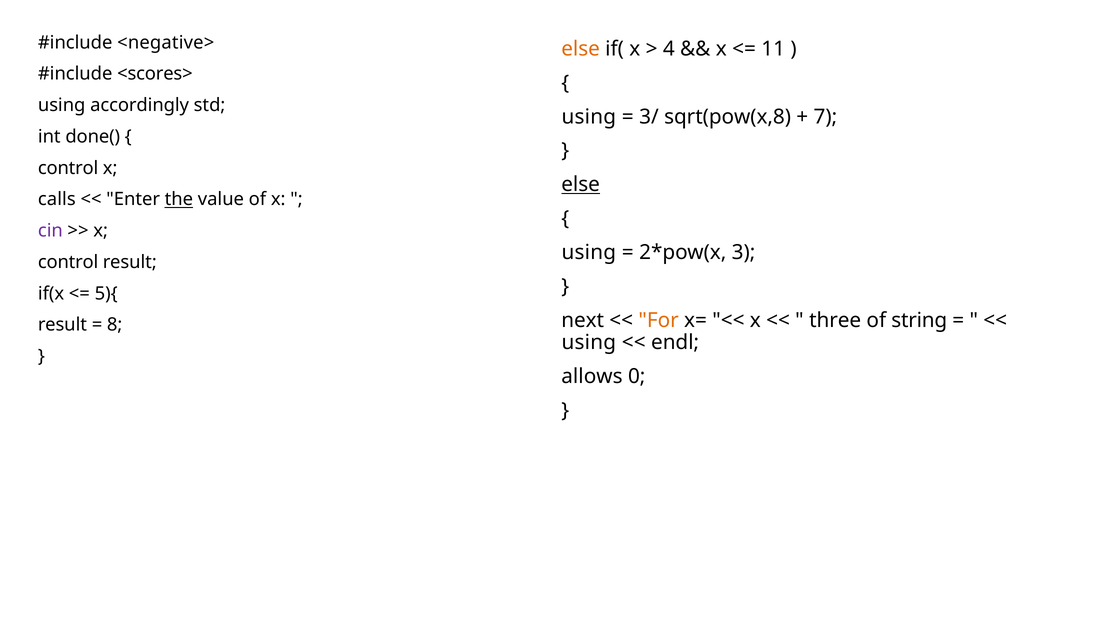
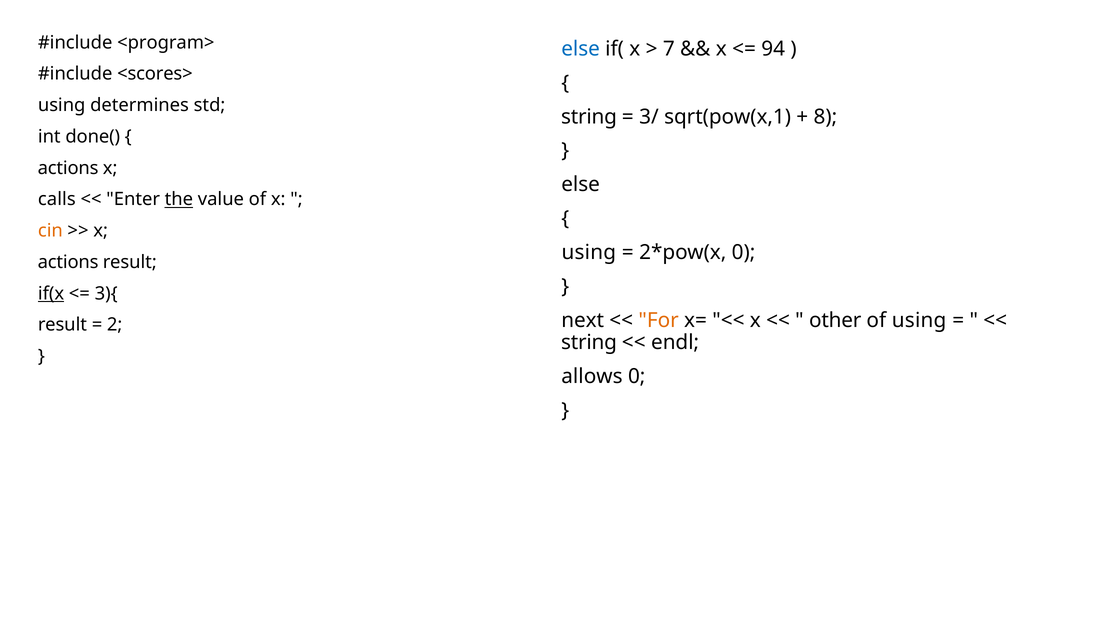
<negative>: <negative> -> <program> (166, 43)
else colour: orange -> blue (581, 49)
4: 4 -> 7 (669, 49)
11: 11 -> 94 (773, 49)
accordingly: accordingly -> determines (140, 105)
using: using -> string (589, 117)
sqrt(pow(x,8: sqrt(pow(x,8 -> sqrt(pow(x,1 (728, 117)
7: 7 -> 8 (825, 117)
control: control -> actions (68, 168)
else underline: present -> none (581, 185)
cin colour: purple -> orange (50, 231)
3: 3 -> 0 (744, 252)
control: control -> actions (68, 262)
if(x underline: none -> present (51, 294)
5){: 5){ -> 3){ (106, 294)
three: three -> other (835, 320)
of string: string -> using (919, 320)
8: 8 -> 2 (115, 325)
using: using -> string (589, 343)
